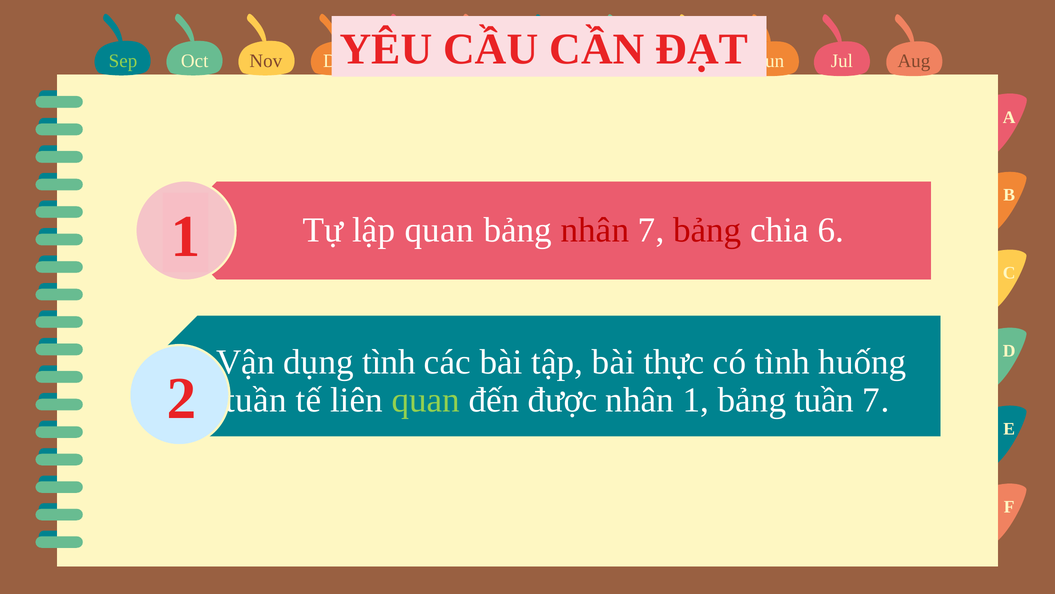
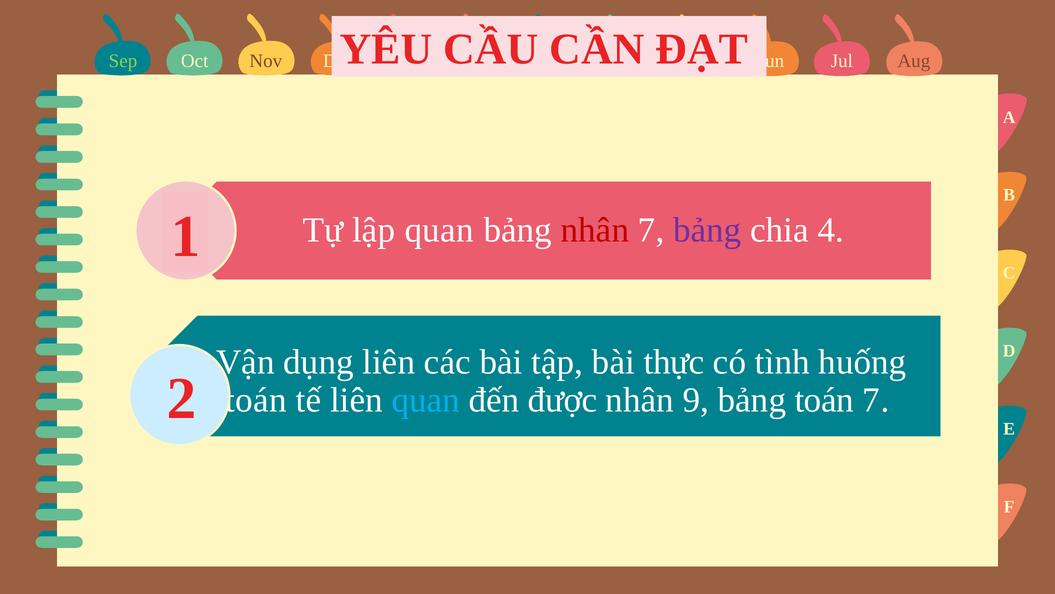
bảng colour: red -> purple (707, 230)
6: 6 -> 4 (831, 230)
dụng tình: tình -> liên (389, 362)
tuần: tuần -> toán (256, 400)
quan colour: light green -> light blue (426, 400)
nhân 1: 1 -> 9 (696, 400)
bảng tuần: tuần -> toán (824, 400)
